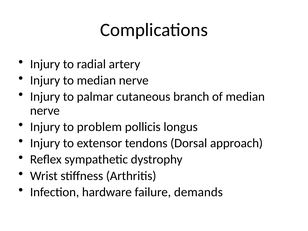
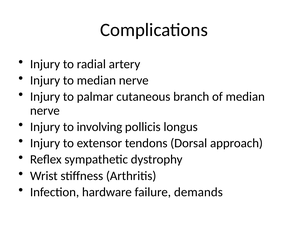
problem: problem -> involving (99, 127)
